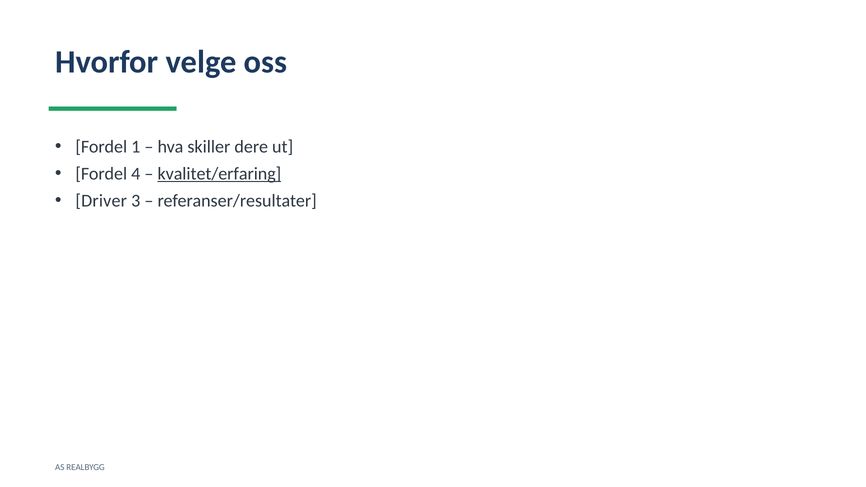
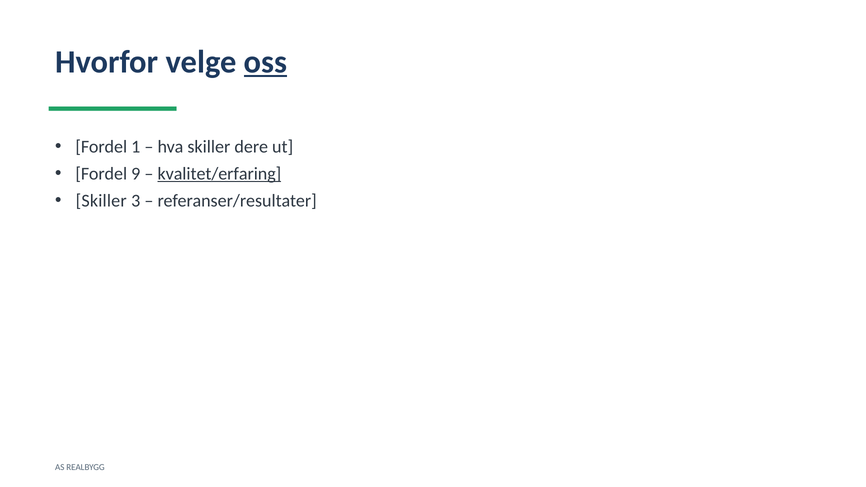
oss underline: none -> present (265, 62)
4: 4 -> 9 (136, 174)
Driver: Driver -> Skiller (101, 201)
